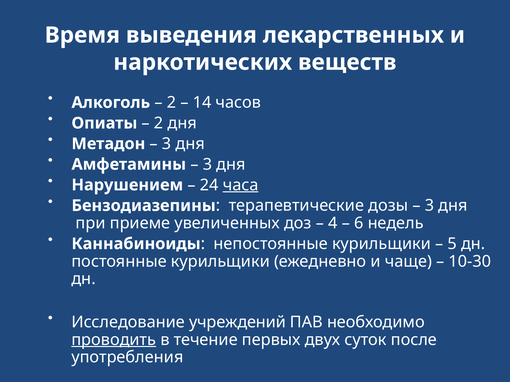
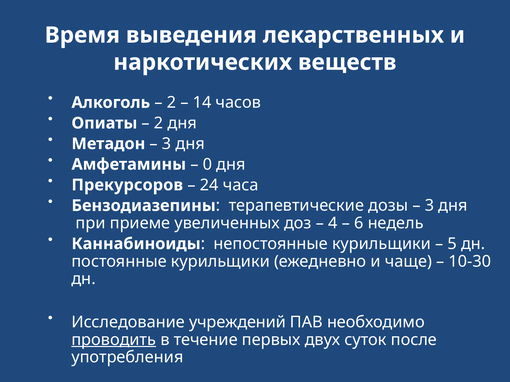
3: 3 -> 0 (207, 165)
Нарушением: Нарушением -> Прекурсоров (127, 185)
часа underline: present -> none (241, 185)
